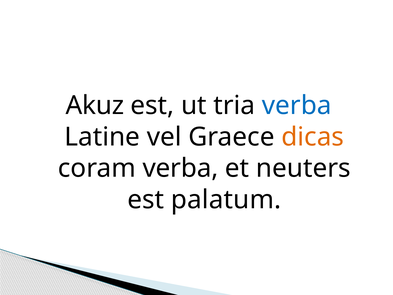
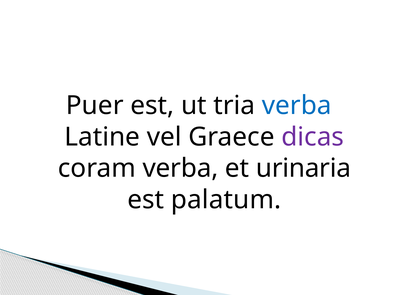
Akuz: Akuz -> Puer (95, 105)
dicas colour: orange -> purple (313, 137)
neuters: neuters -> urinaria (303, 168)
